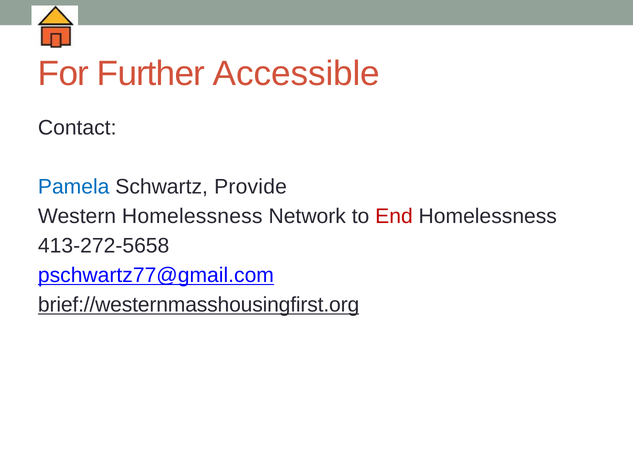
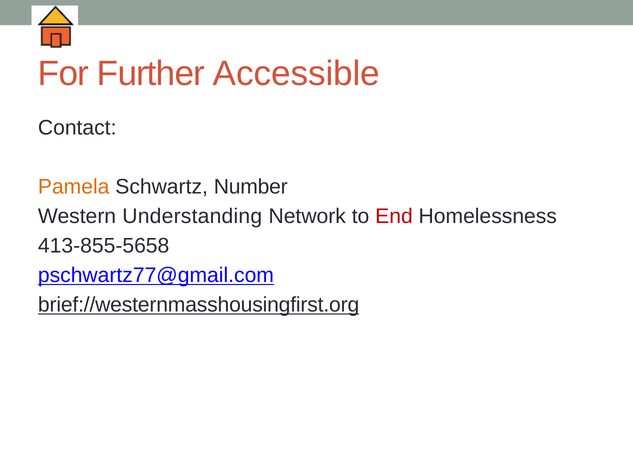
Pamela colour: blue -> orange (74, 187)
Provide: Provide -> Number (251, 187)
Western Homelessness: Homelessness -> Understanding (192, 217)
413-272-5658: 413-272-5658 -> 413-855-5658 (104, 246)
